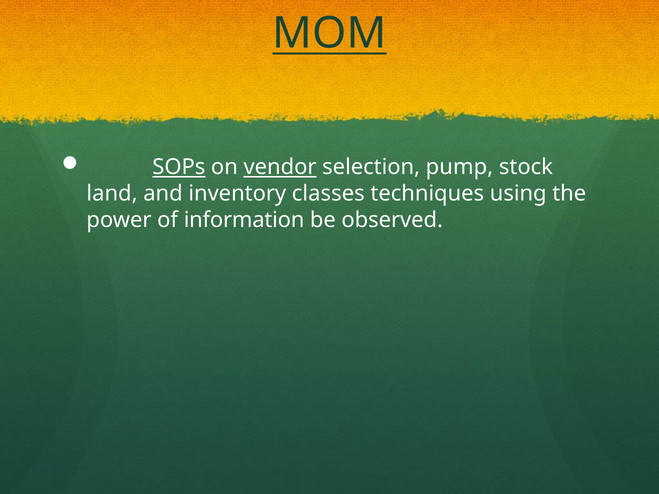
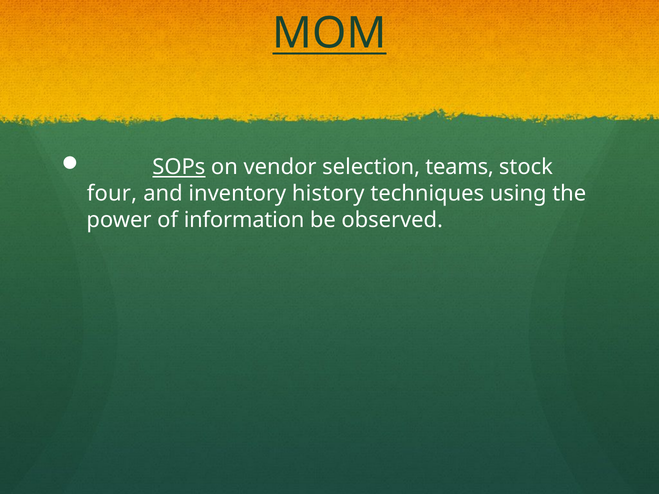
vendor underline: present -> none (280, 167)
pump: pump -> teams (460, 167)
land: land -> four (112, 194)
classes: classes -> history (328, 194)
